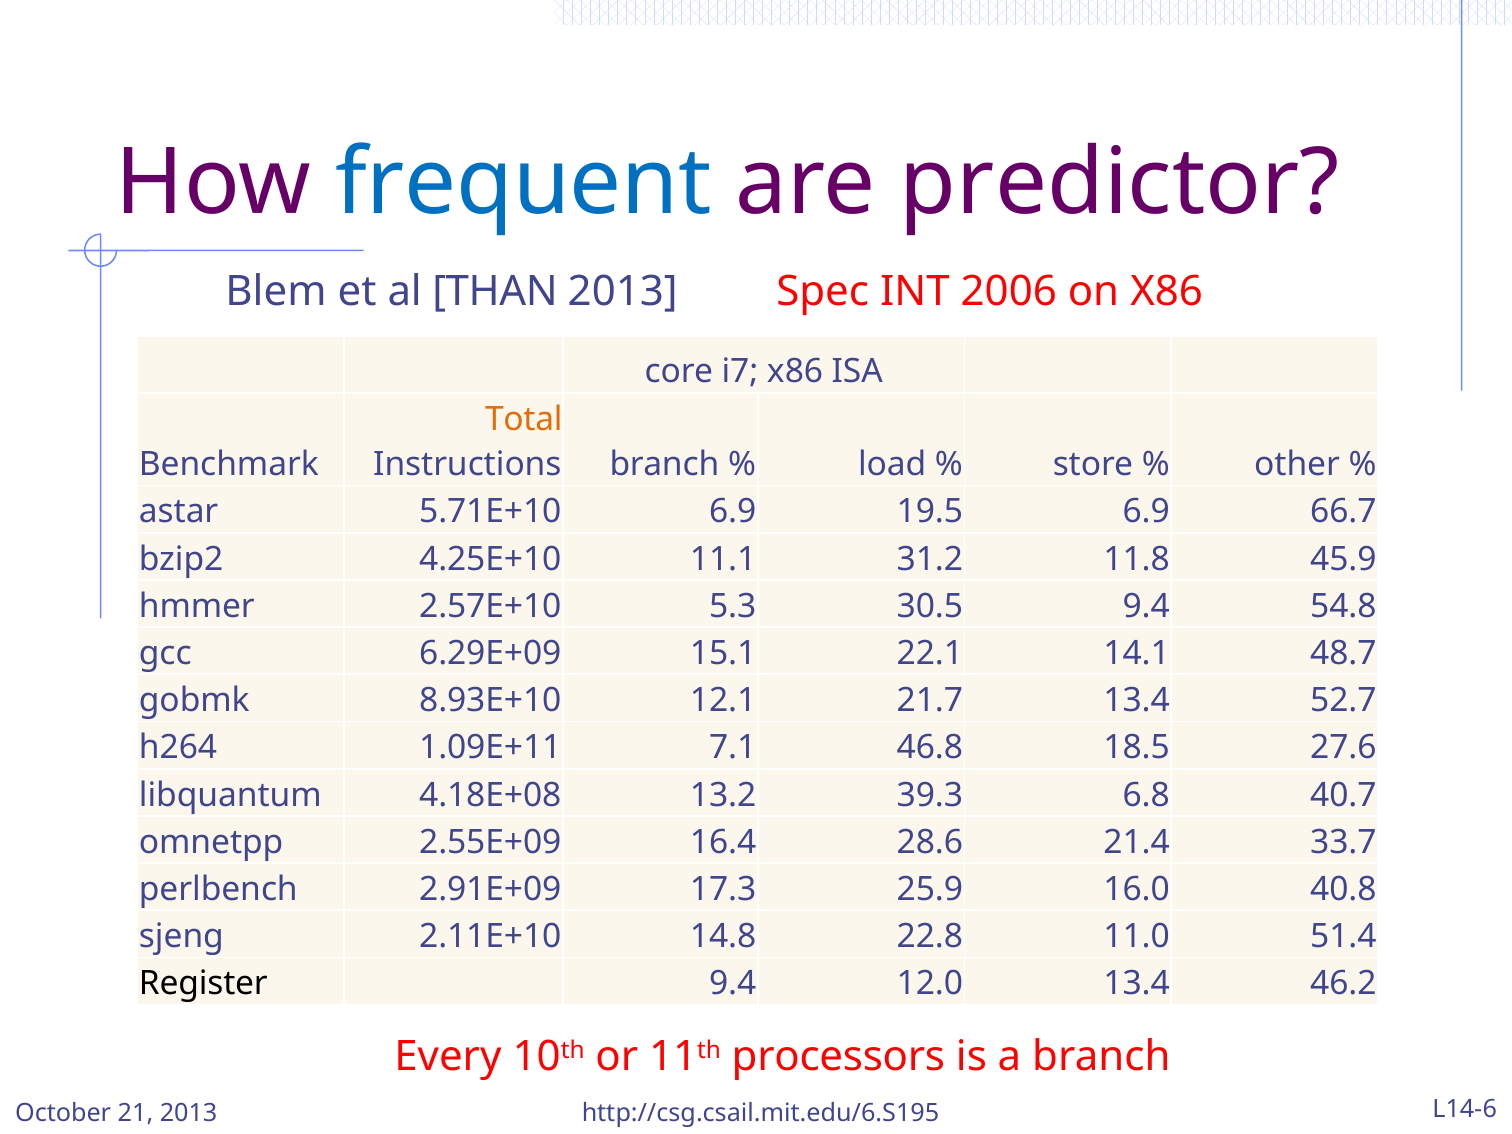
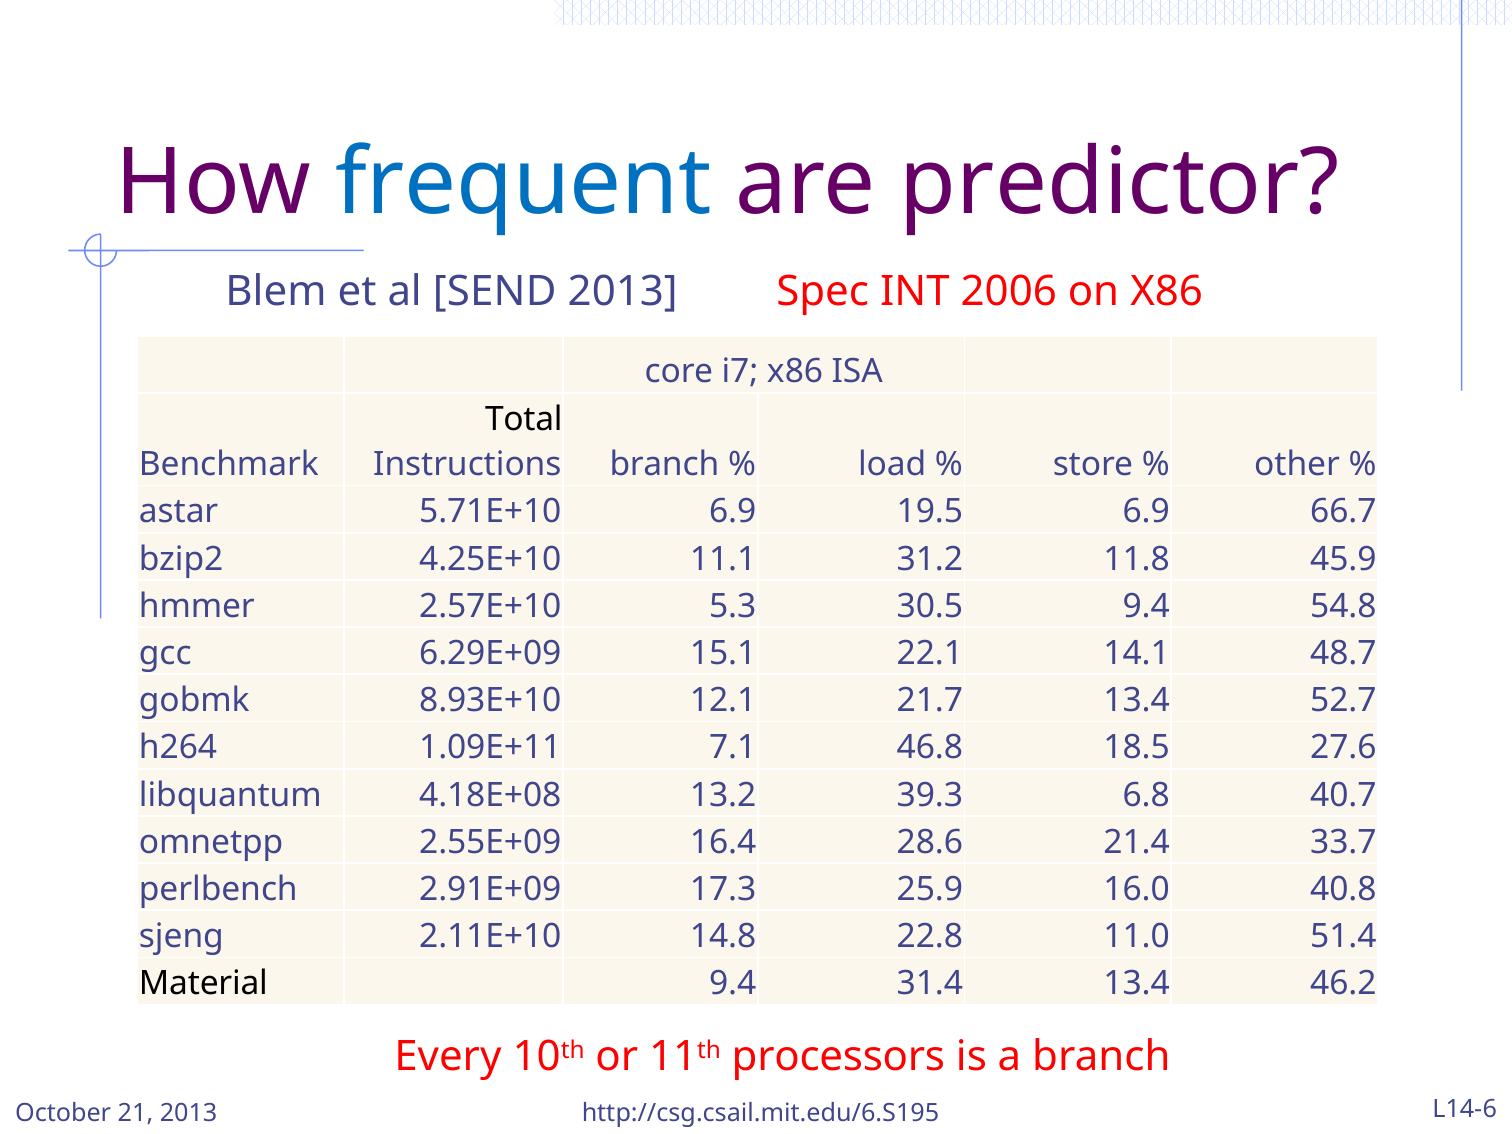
THAN: THAN -> SEND (495, 291)
Total colour: orange -> black (524, 419)
Register: Register -> Material (203, 984)
12.0: 12.0 -> 31.4 (930, 984)
